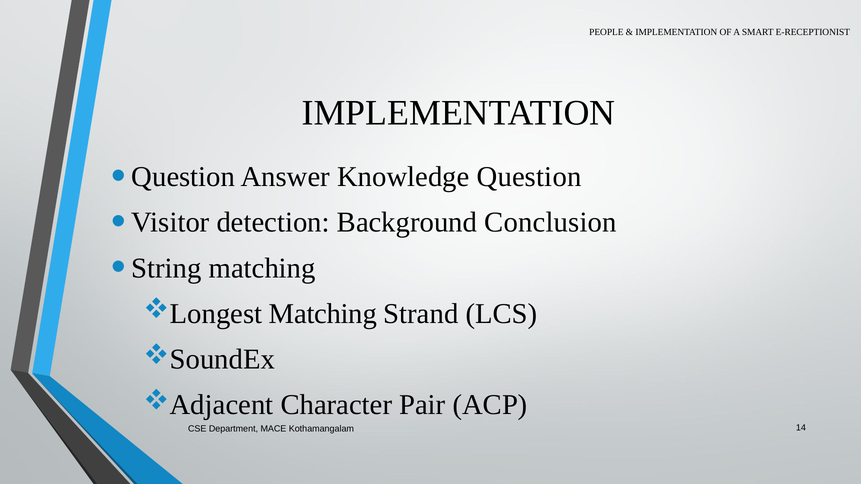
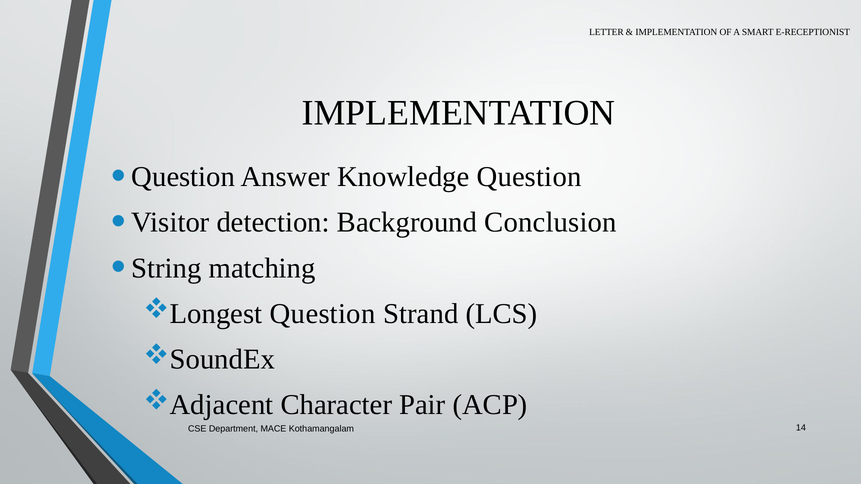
PEOPLE: PEOPLE -> LETTER (606, 32)
Longest Matching: Matching -> Question (323, 314)
